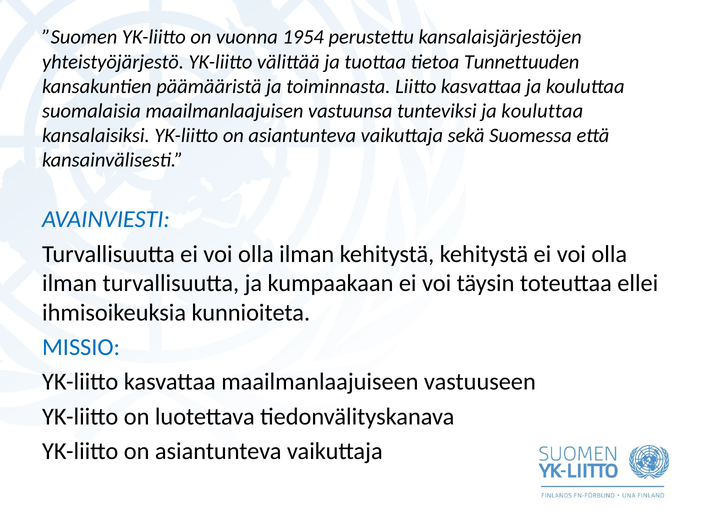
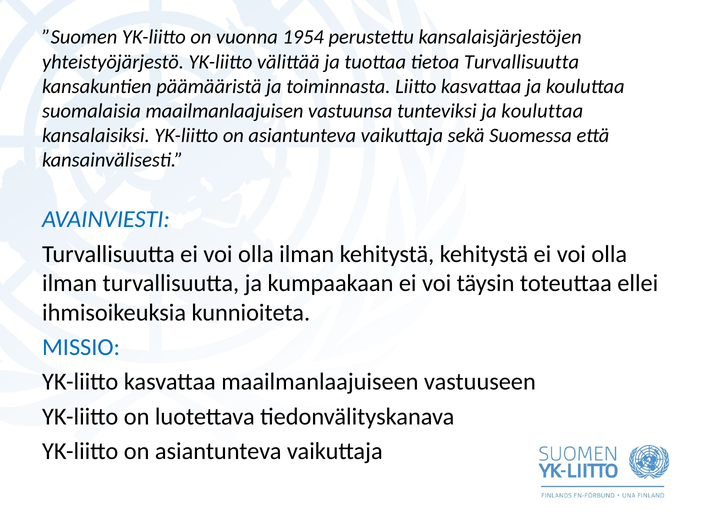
tietoa Tunnettuuden: Tunnettuuden -> Turvallisuutta (522, 62)
